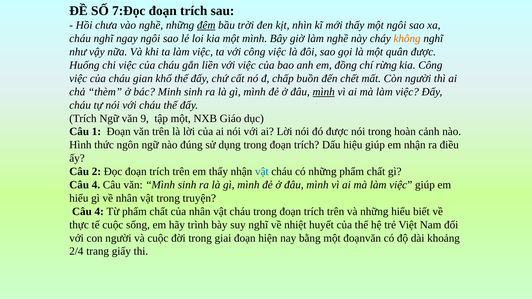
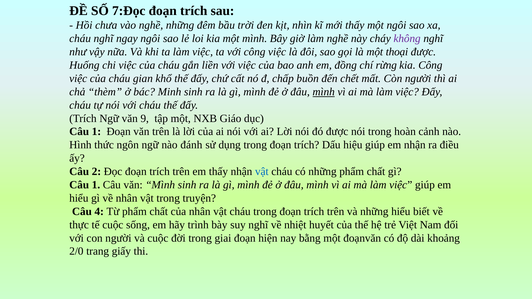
đêm underline: present -> none (206, 25)
không colour: orange -> purple (407, 39)
quân: quân -> thoại (397, 52)
đúng: đúng -> đánh (191, 145)
4: 4 -> 1 (96, 185)
2/4: 2/4 -> 2/0 (76, 252)
